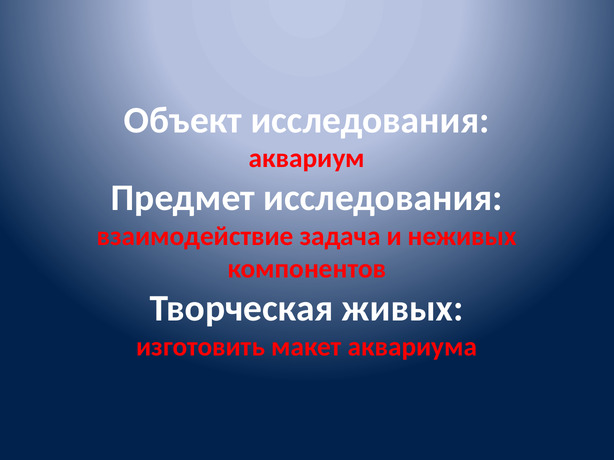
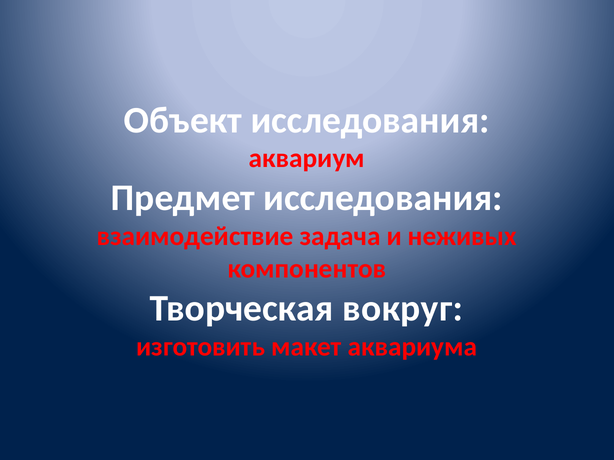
живых: живых -> вокруг (403, 309)
